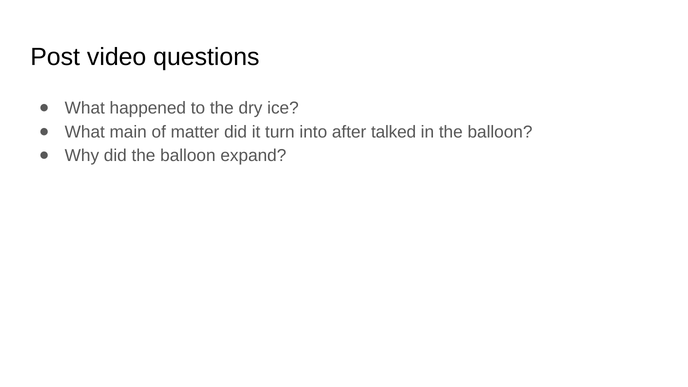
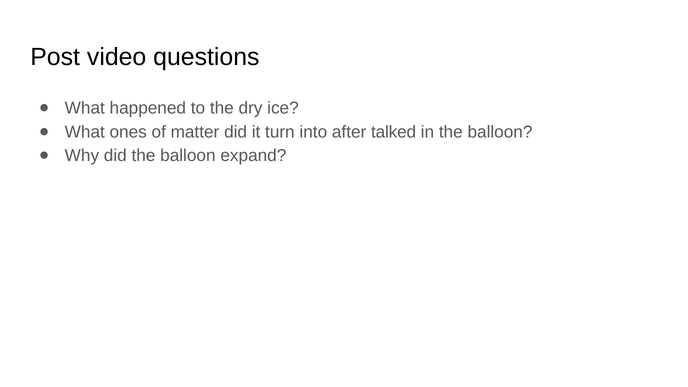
main: main -> ones (128, 132)
